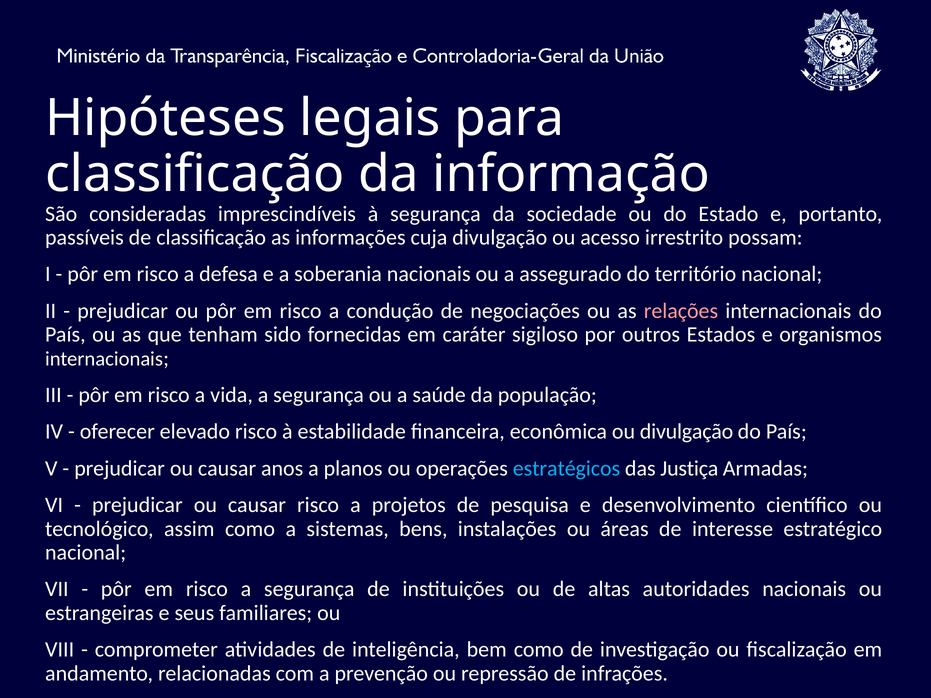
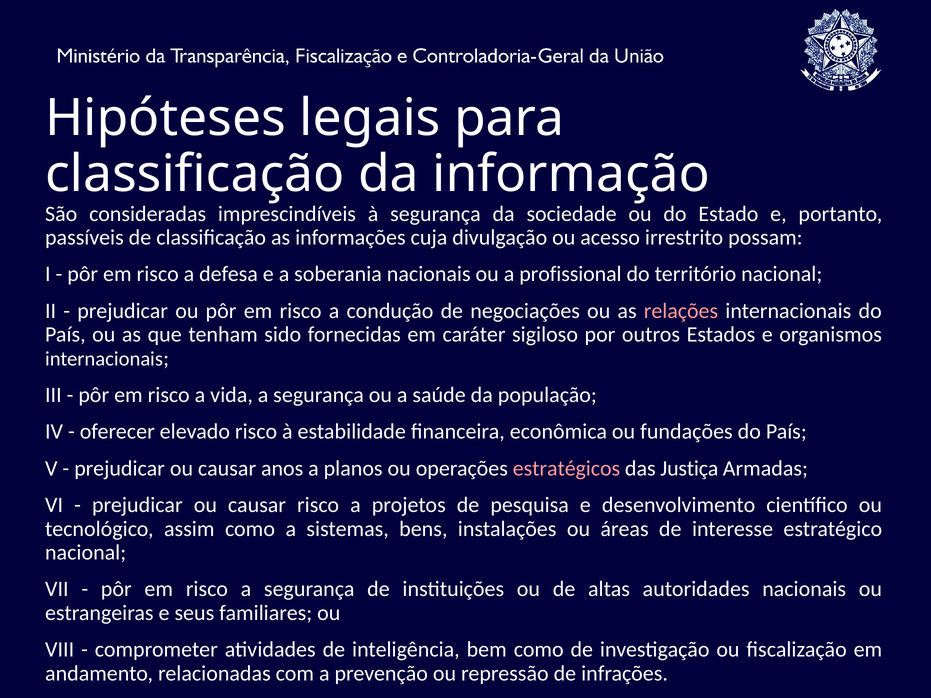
assegurado: assegurado -> profissional (570, 274)
ou divulgação: divulgação -> fundações (686, 432)
estratégicos colour: light blue -> pink (566, 469)
